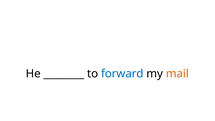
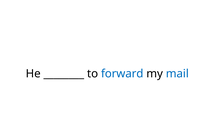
mail colour: orange -> blue (177, 74)
